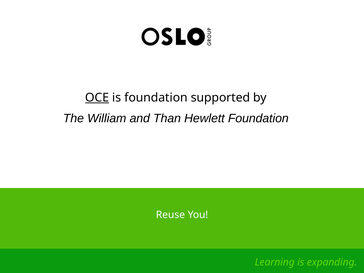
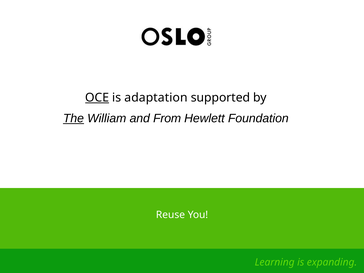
is foundation: foundation -> adaptation (156, 98)
The underline: none -> present (73, 118)
Than: Than -> From (167, 118)
